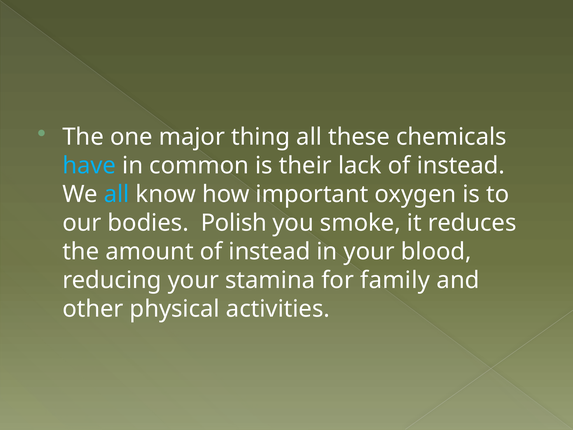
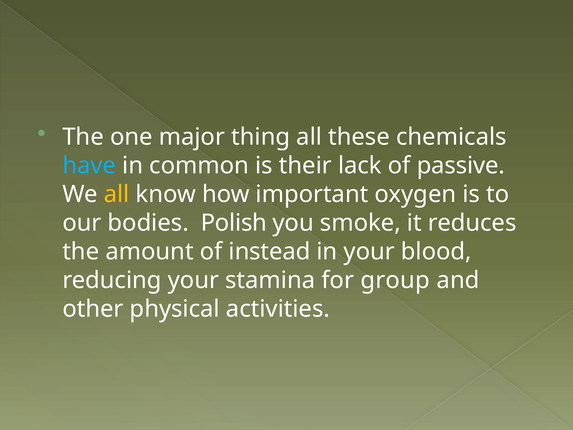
lack of instead: instead -> passive (461, 165)
all colour: light blue -> yellow (117, 194)
family: family -> group (395, 280)
